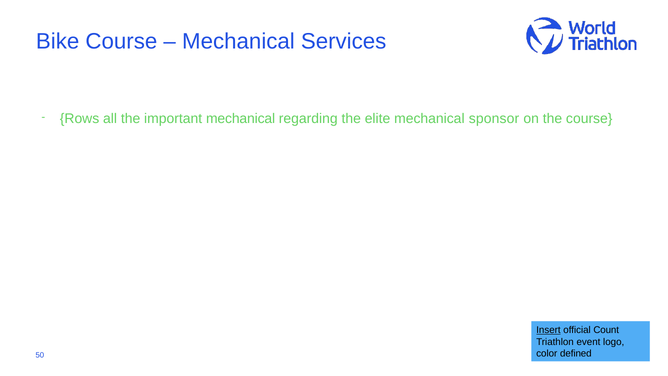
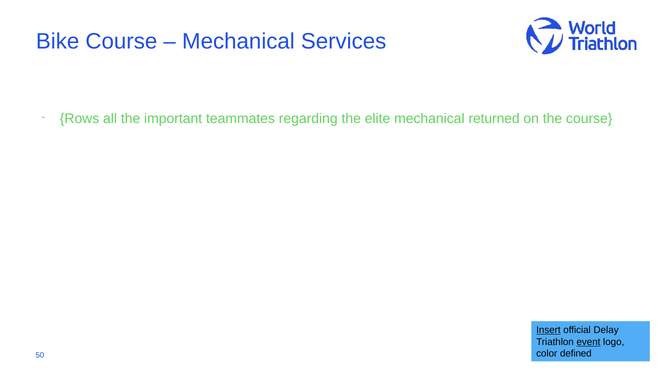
important mechanical: mechanical -> teammates (241, 119)
sponsor: sponsor -> returned (494, 119)
Count: Count -> Delay (606, 330)
event underline: none -> present (588, 342)
